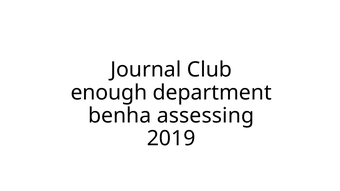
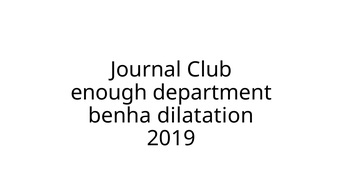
assessing: assessing -> dilatation (205, 116)
